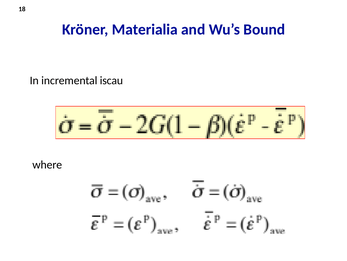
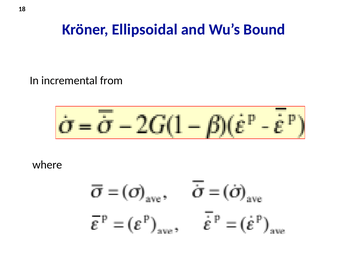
Materialia: Materialia -> Ellipsoidal (145, 29)
iscau: iscau -> from (111, 80)
